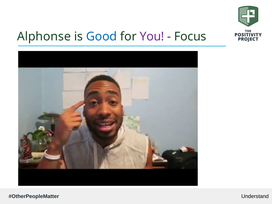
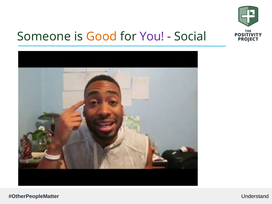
Alphonse: Alphonse -> Someone (44, 36)
Good colour: blue -> orange (102, 36)
Focus: Focus -> Social (190, 36)
